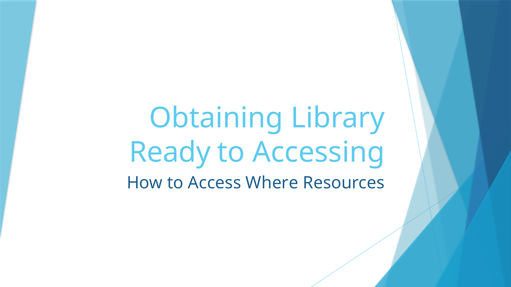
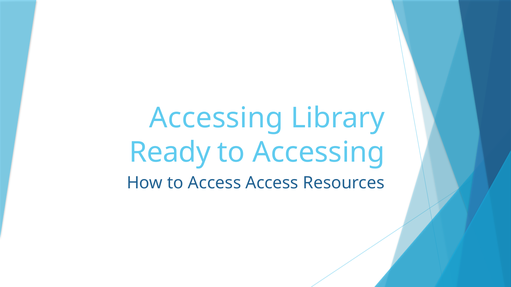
Obtaining: Obtaining -> Accessing (216, 118)
Access Where: Where -> Access (272, 183)
